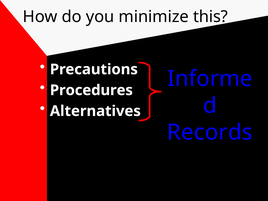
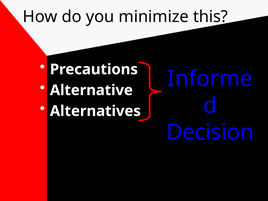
Procedures: Procedures -> Alternative (91, 90)
Records: Records -> Decision (210, 132)
